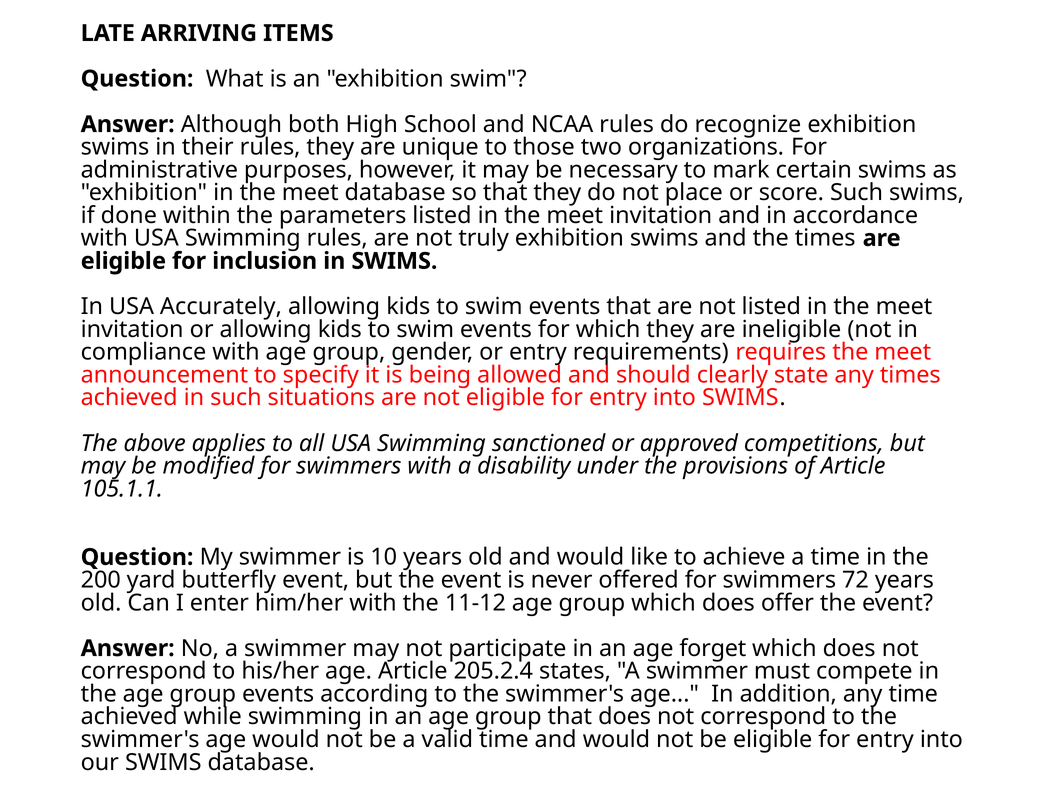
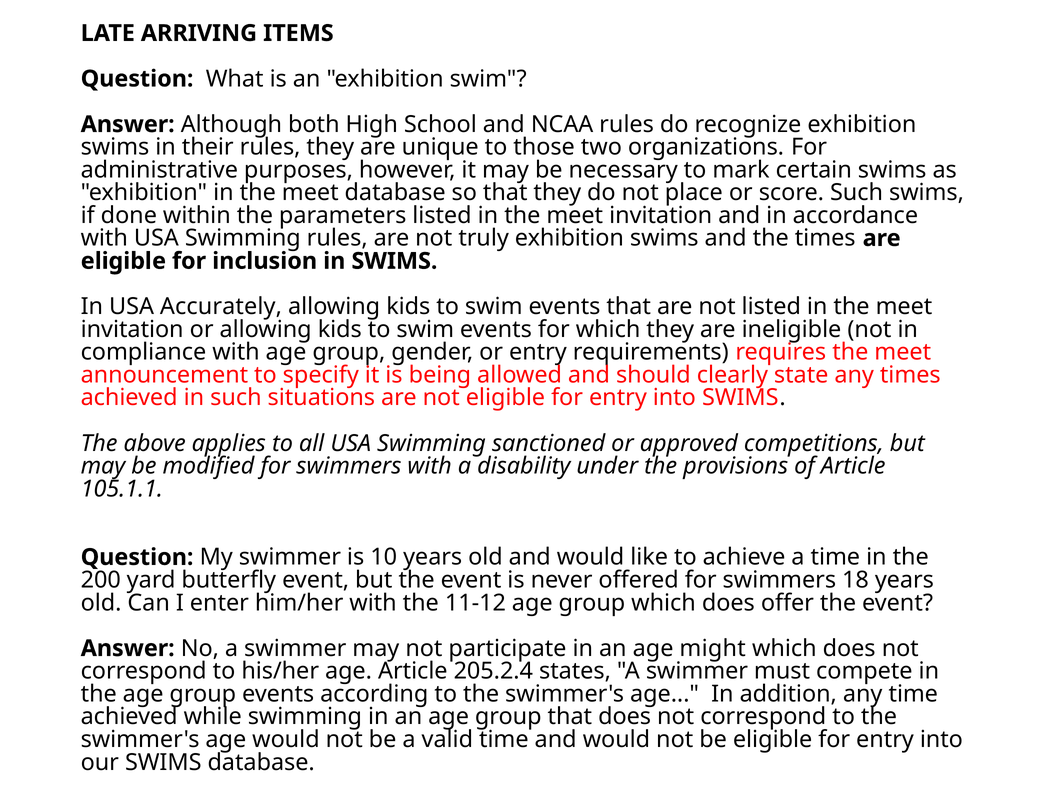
72: 72 -> 18 (855, 580)
forget: forget -> might (713, 648)
